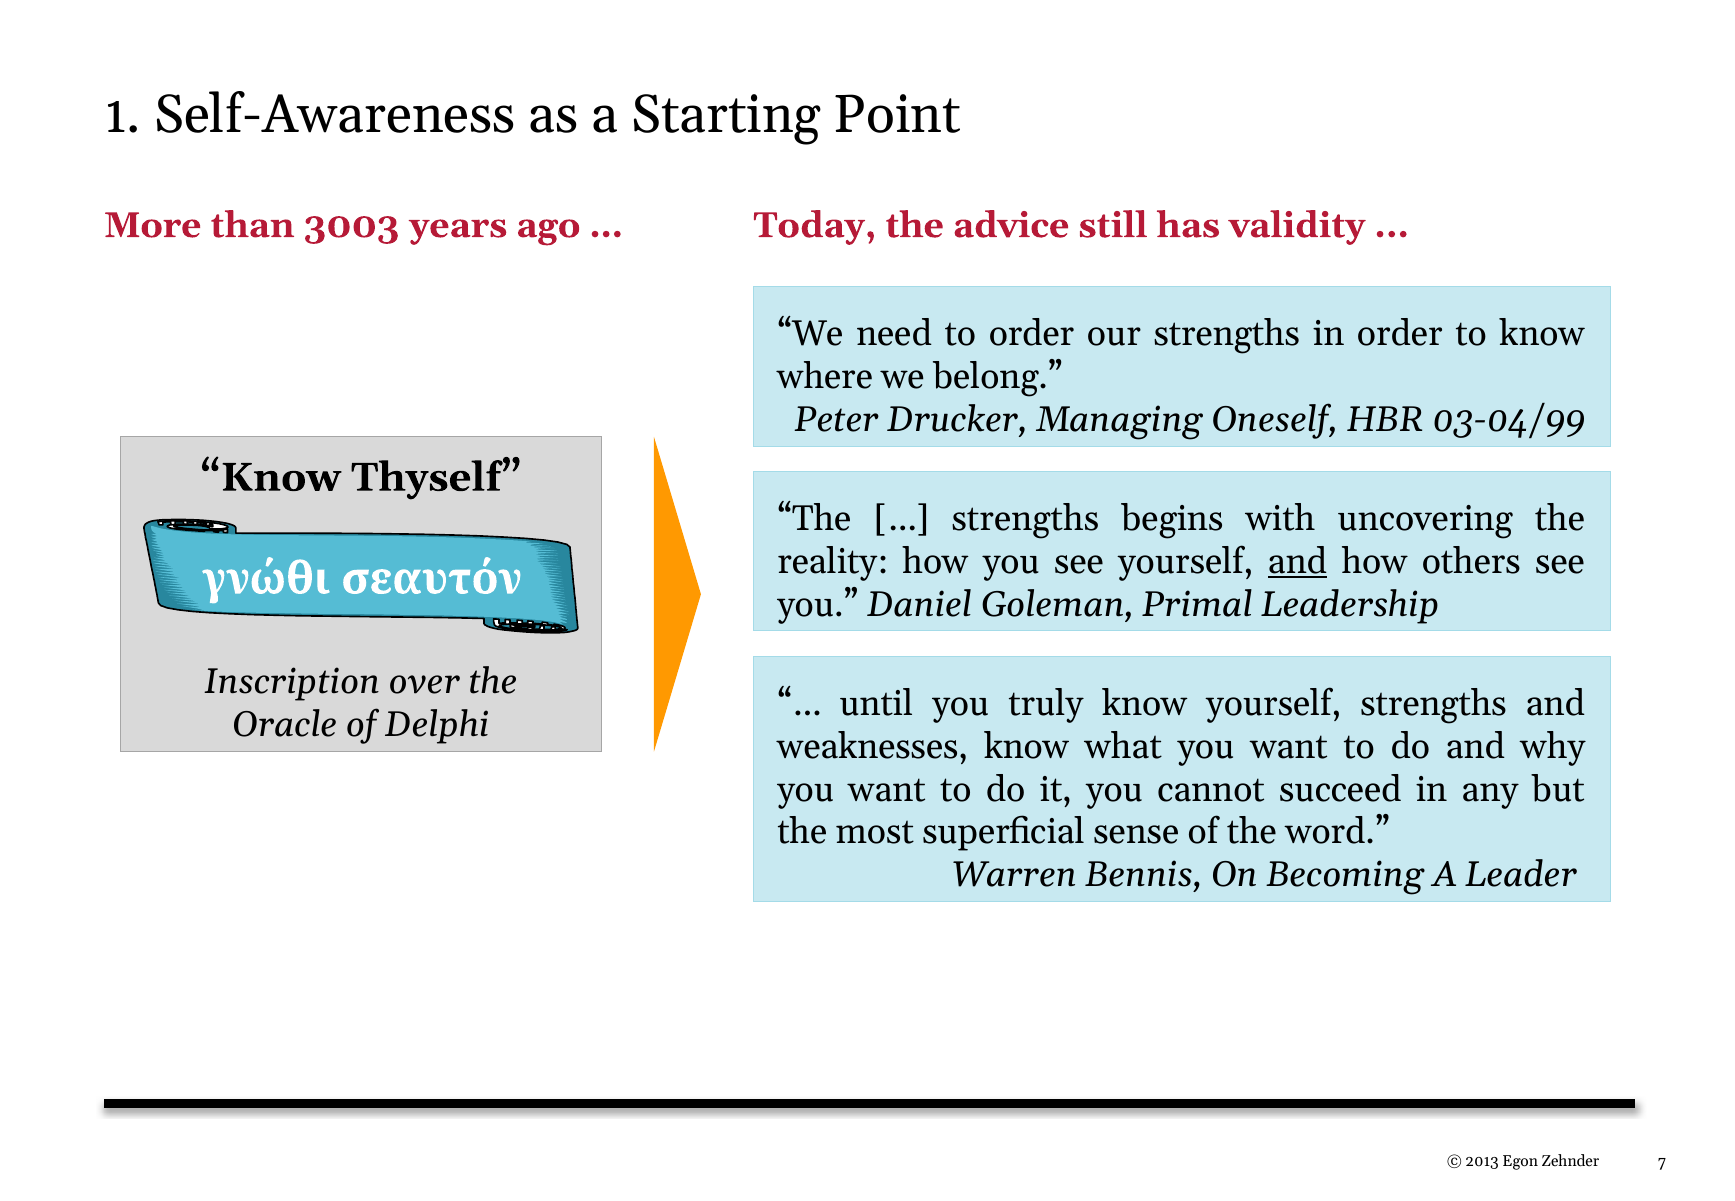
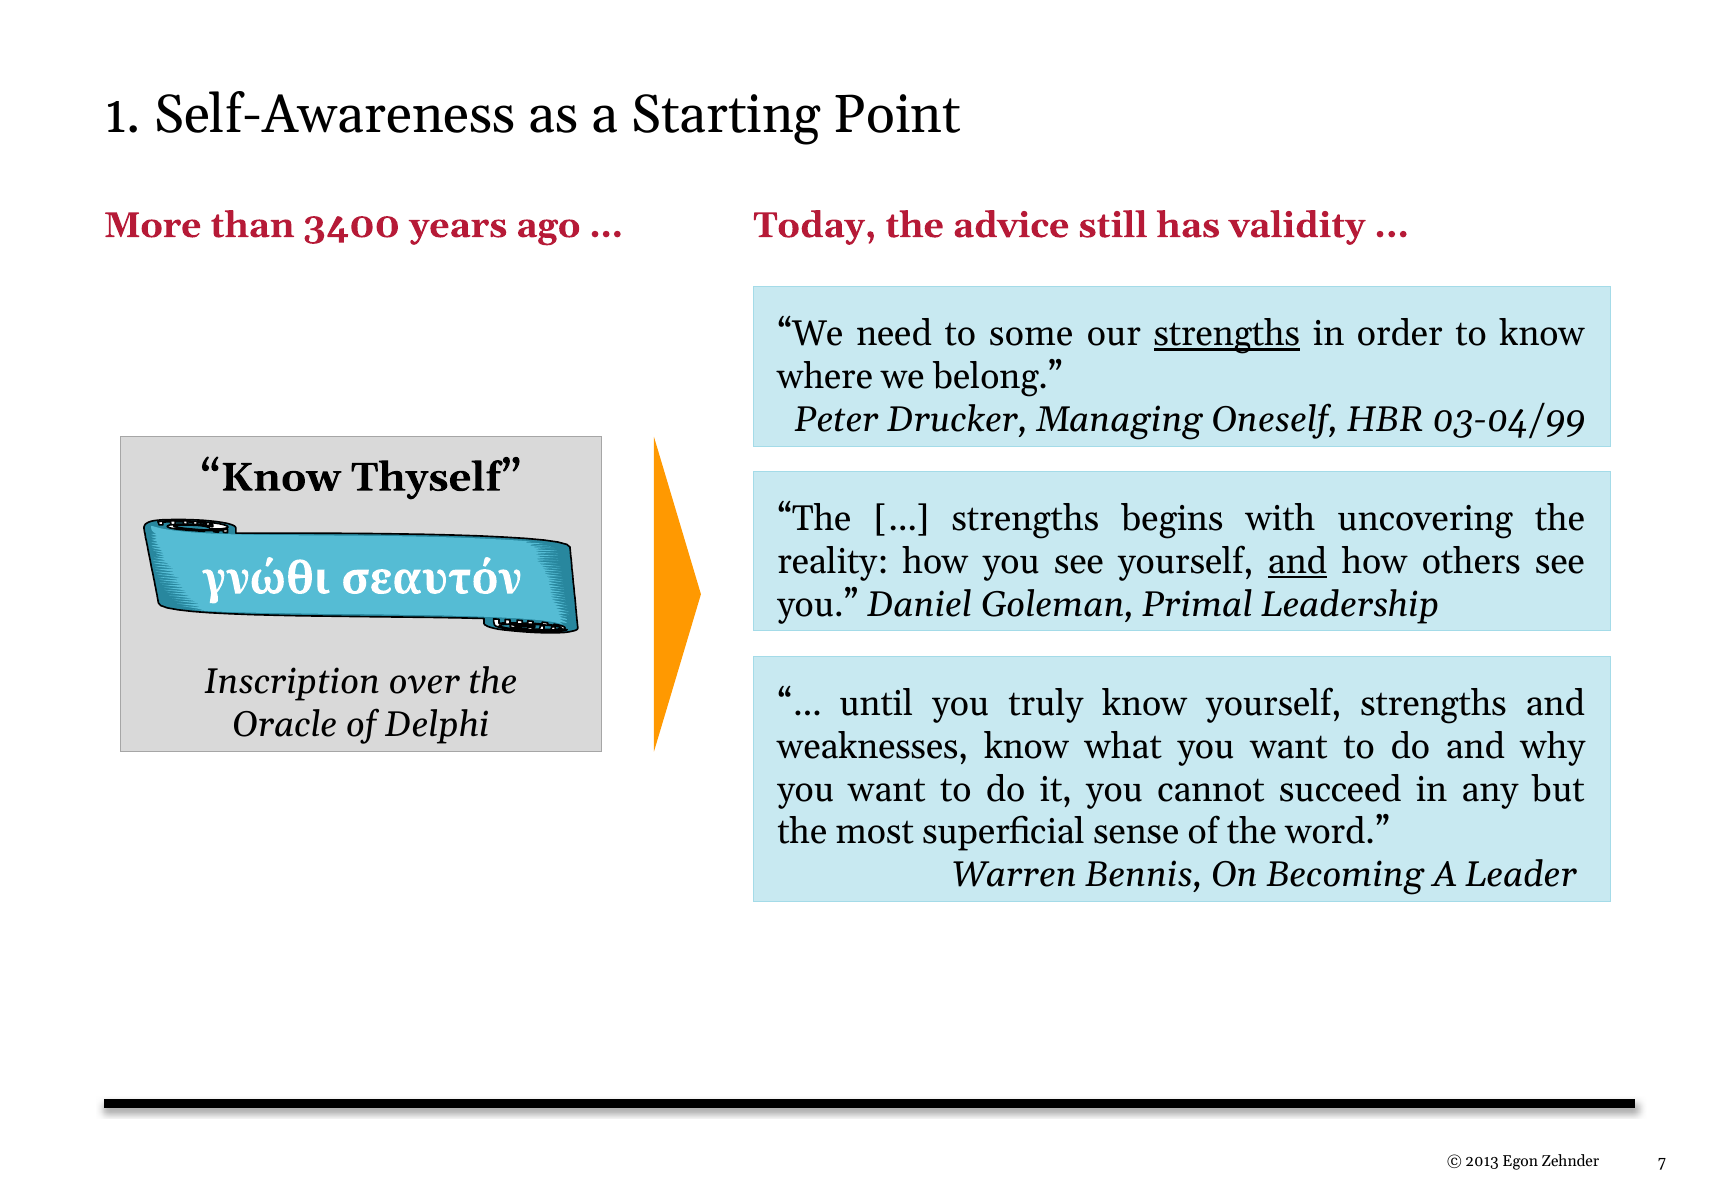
3003: 3003 -> 3400 (352, 225)
to order: order -> some (1031, 334)
strengths underline: none -> present (1227, 334)
